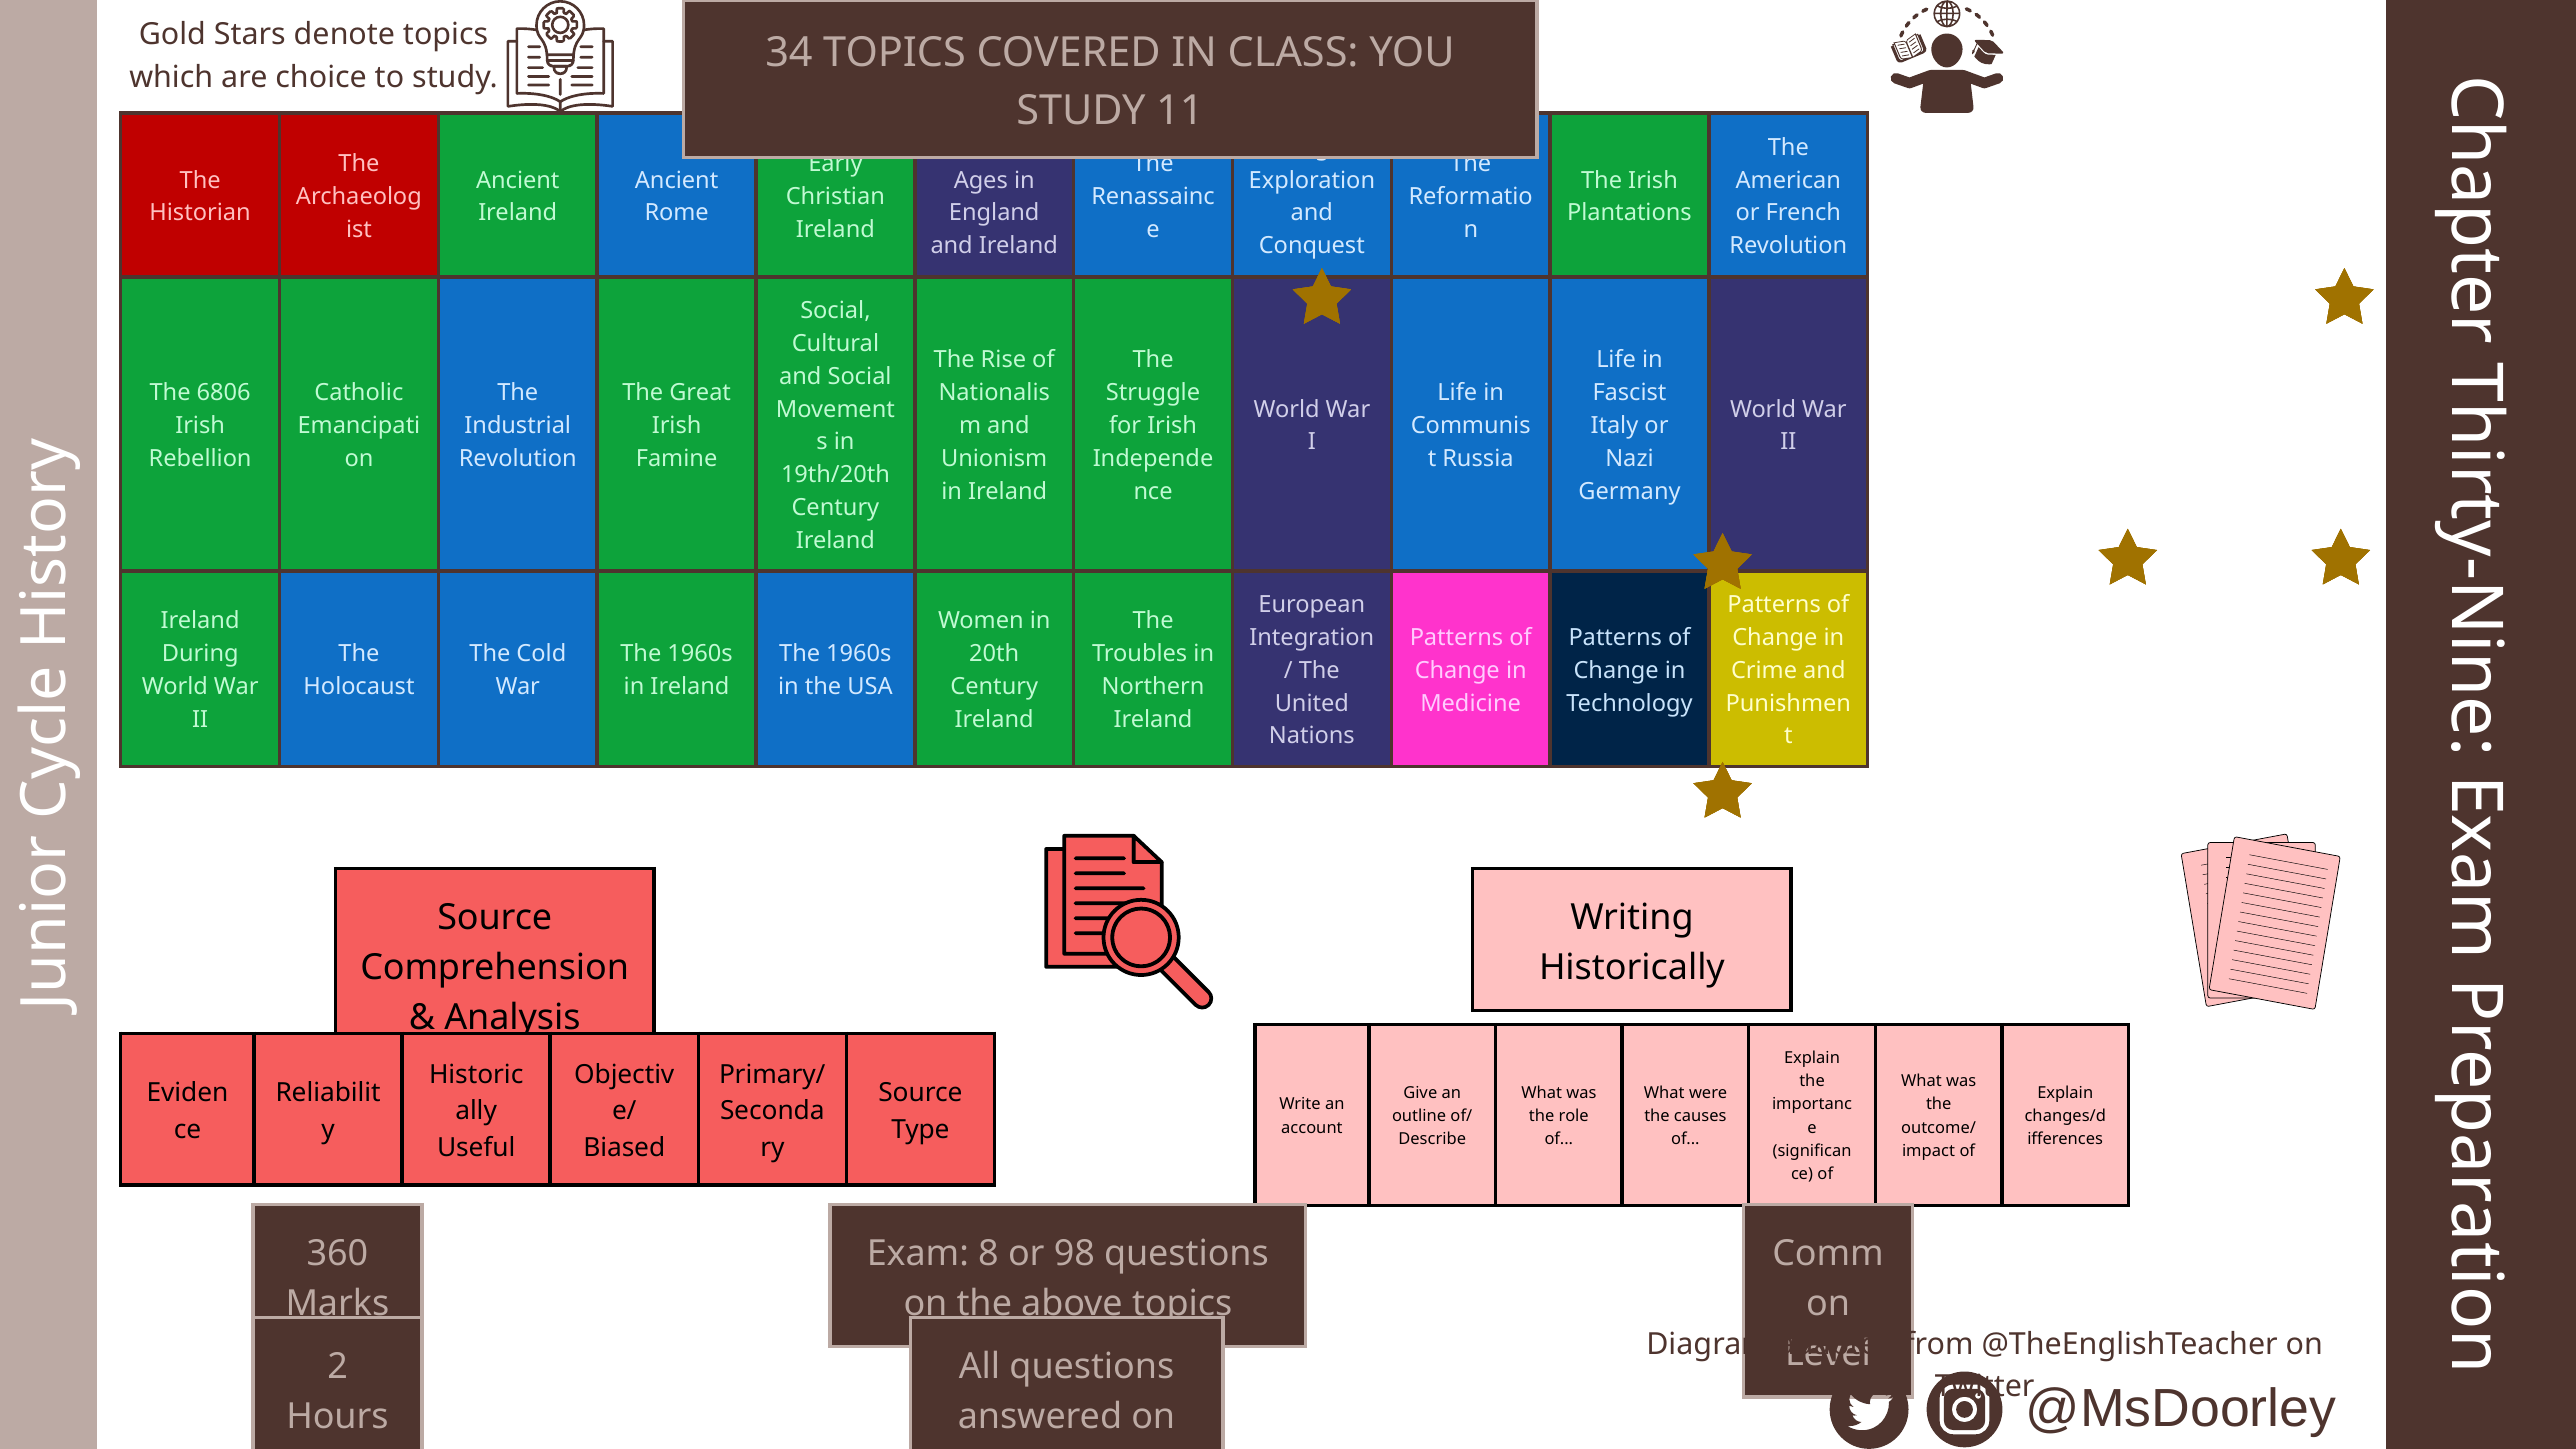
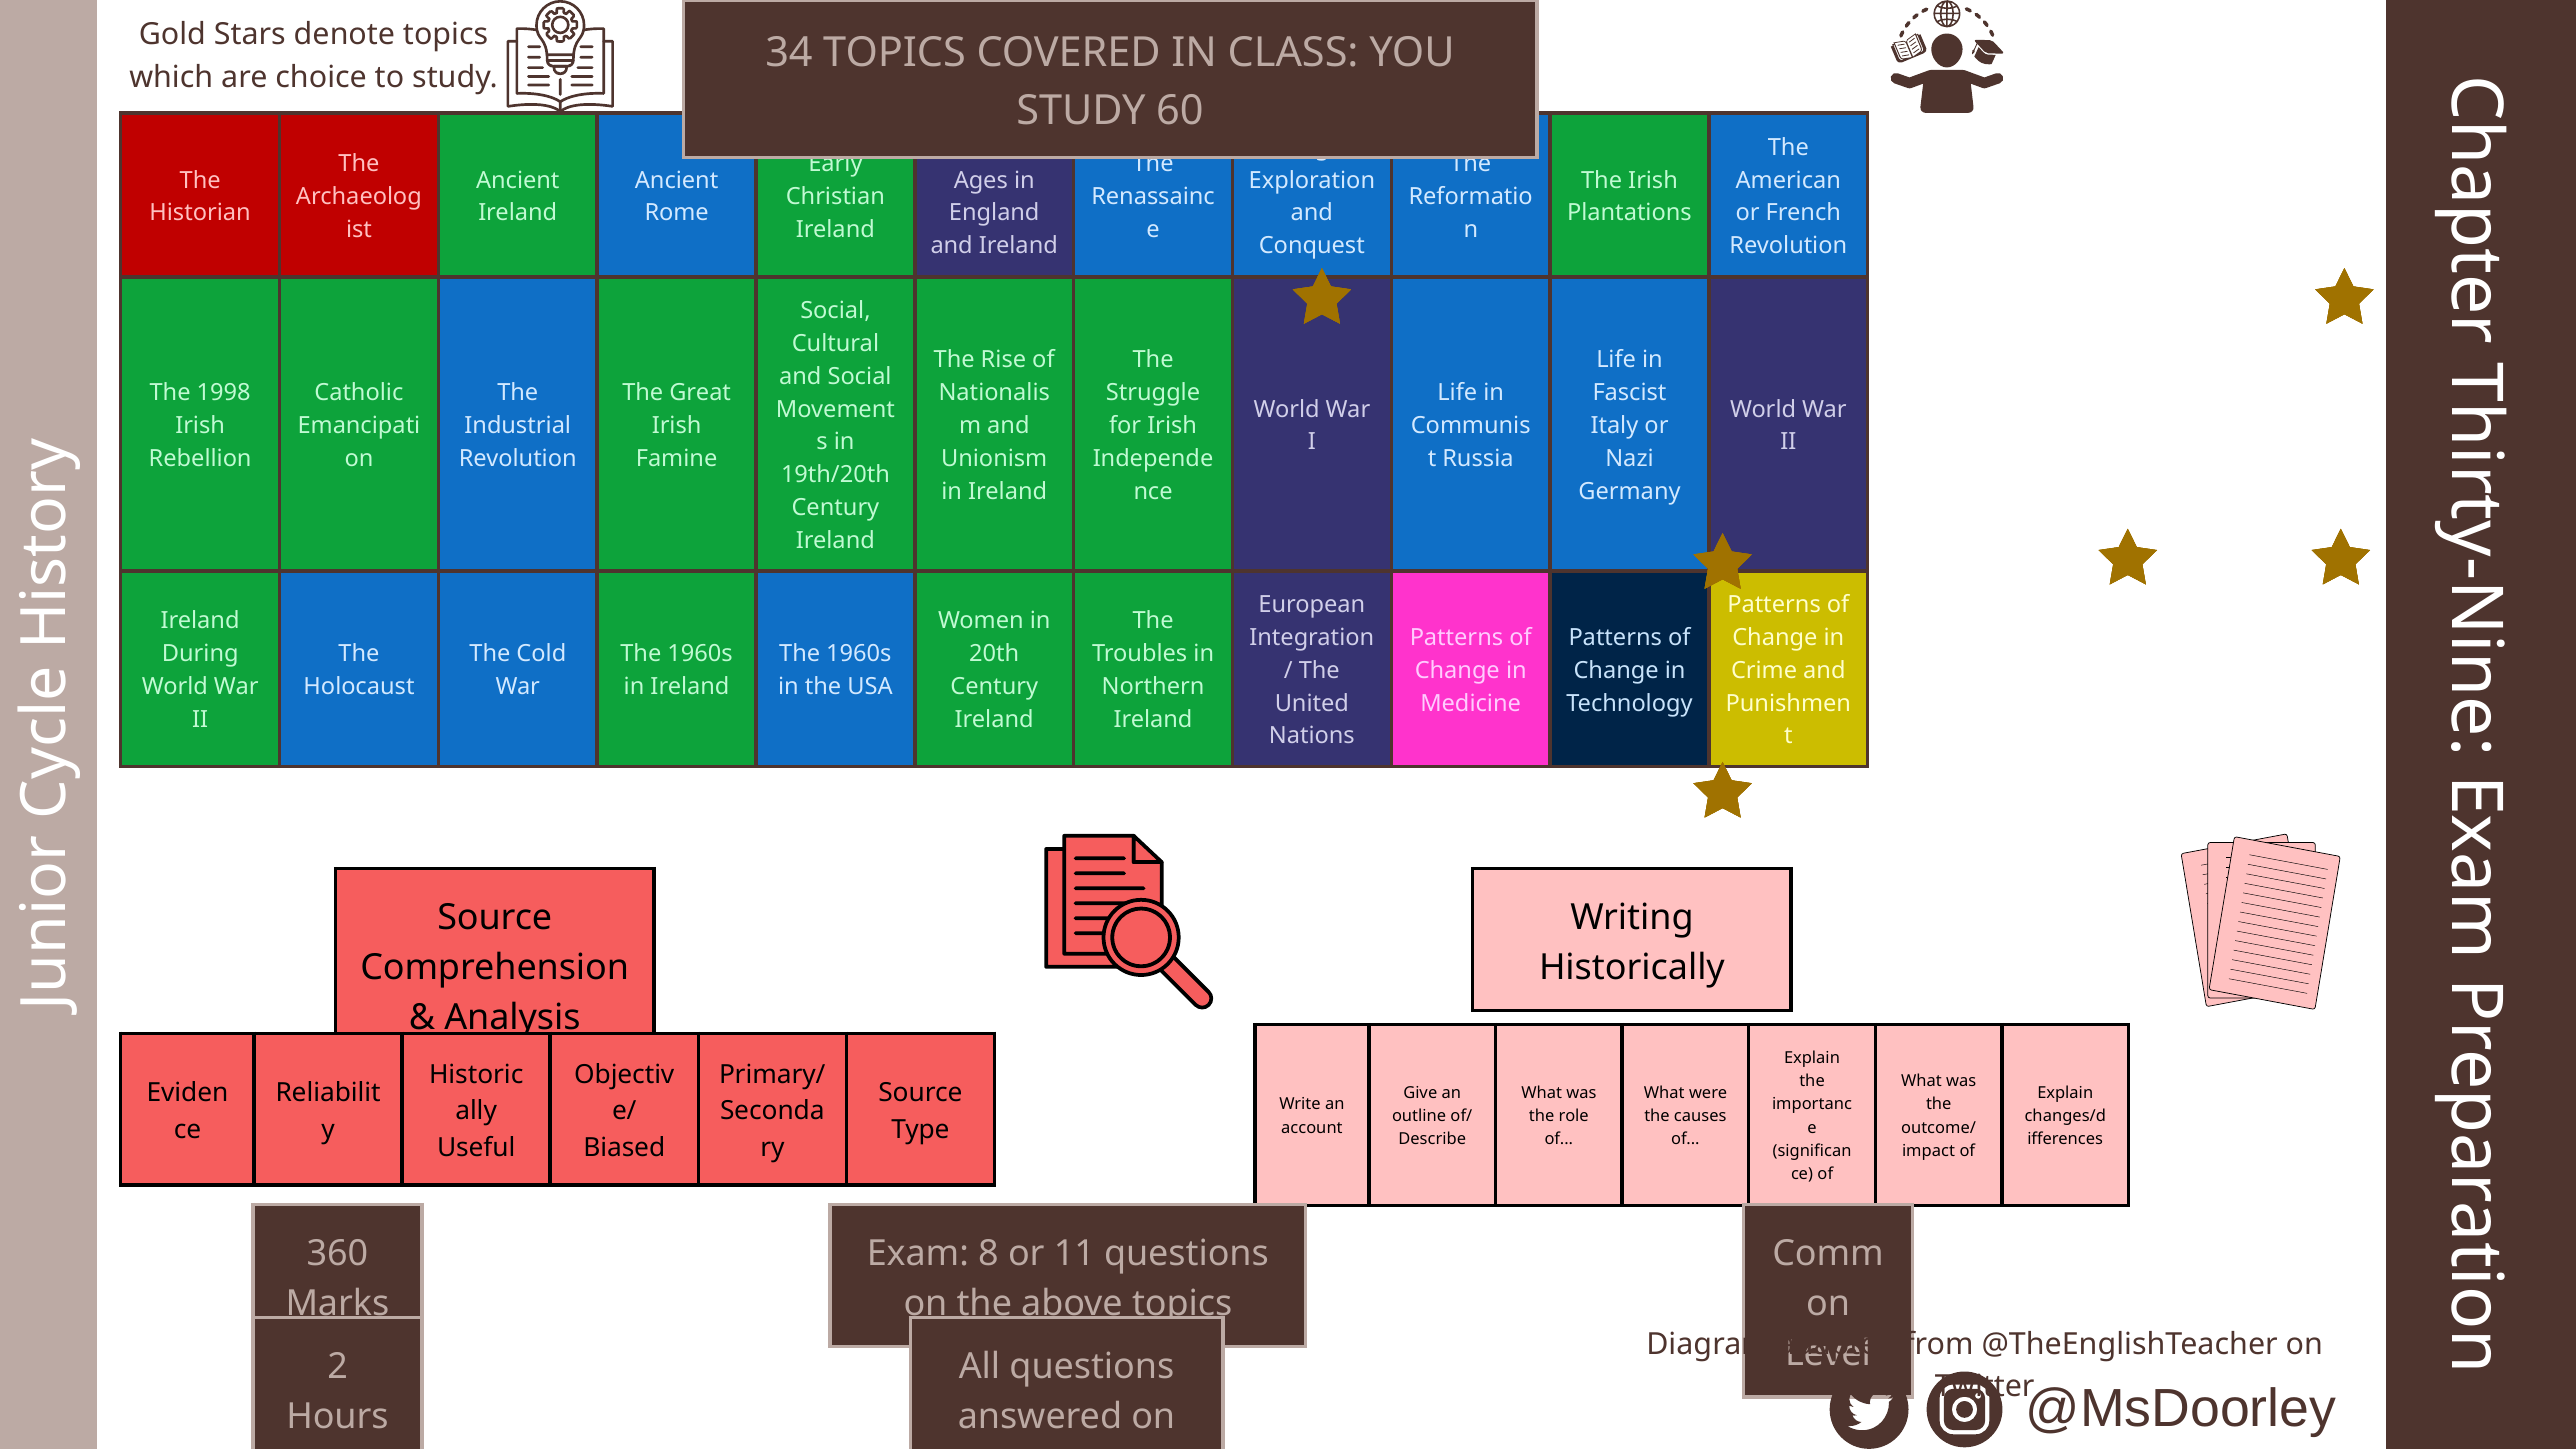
11: 11 -> 60 (1180, 111)
6806: 6806 -> 1998 (224, 393)
98: 98 -> 11 (1074, 1253)
